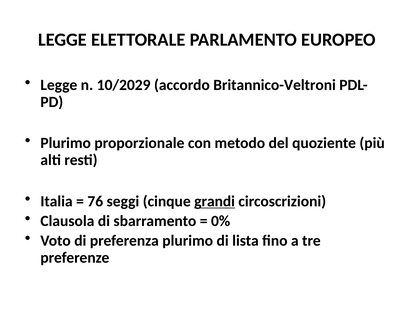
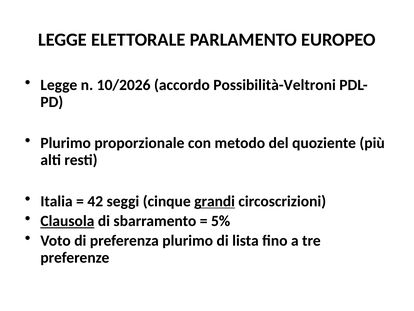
10/2029: 10/2029 -> 10/2026 (124, 85)
Britannico-Veltroni: Britannico-Veltroni -> Possibilità-Veltroni (275, 85)
76: 76 -> 42 (95, 201)
Clausola underline: none -> present (67, 221)
0%: 0% -> 5% (221, 221)
